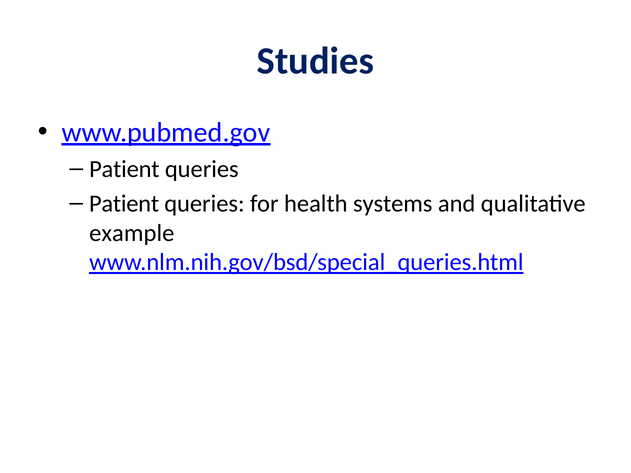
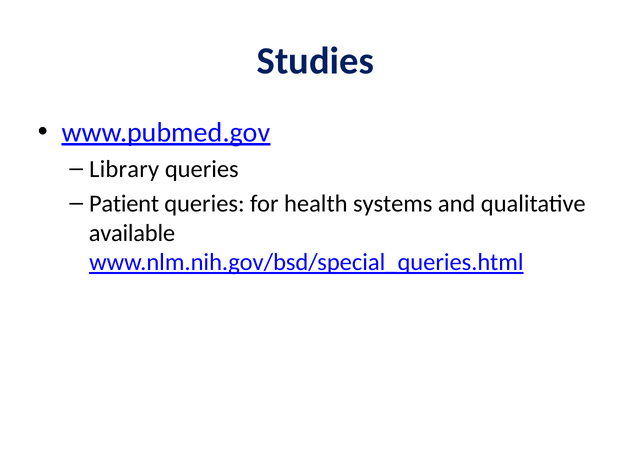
Patient: Patient -> Library (124, 169)
example: example -> available (132, 233)
